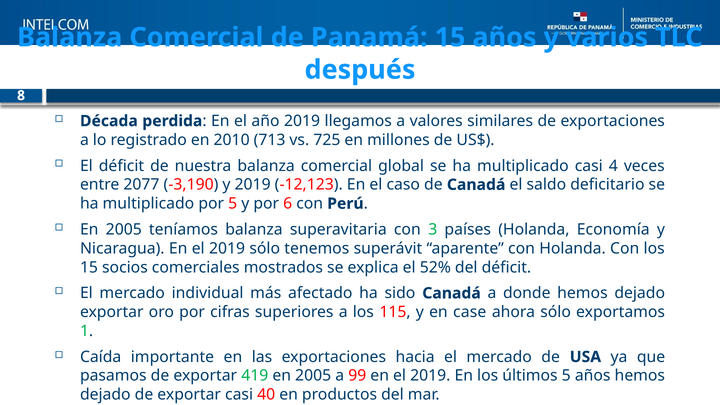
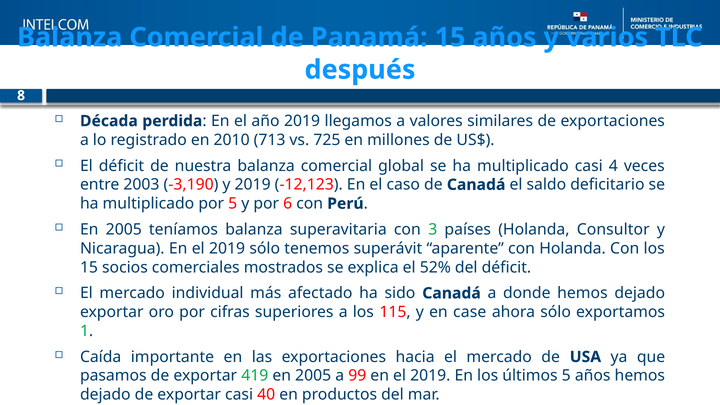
2077: 2077 -> 2003 (141, 185)
Economía: Economía -> Consultor (613, 230)
